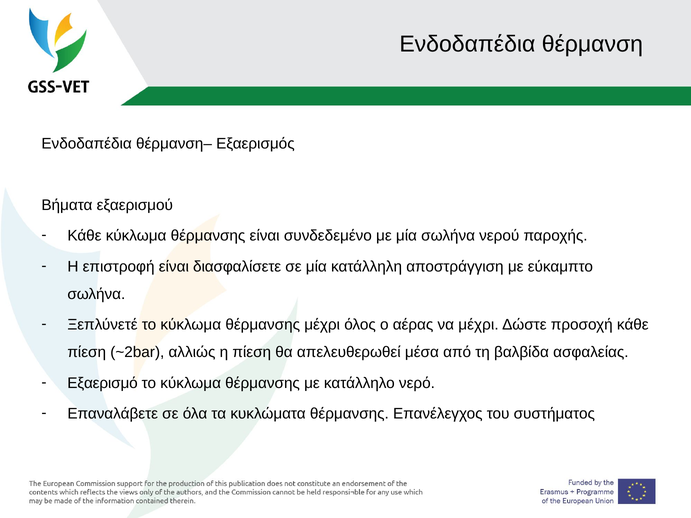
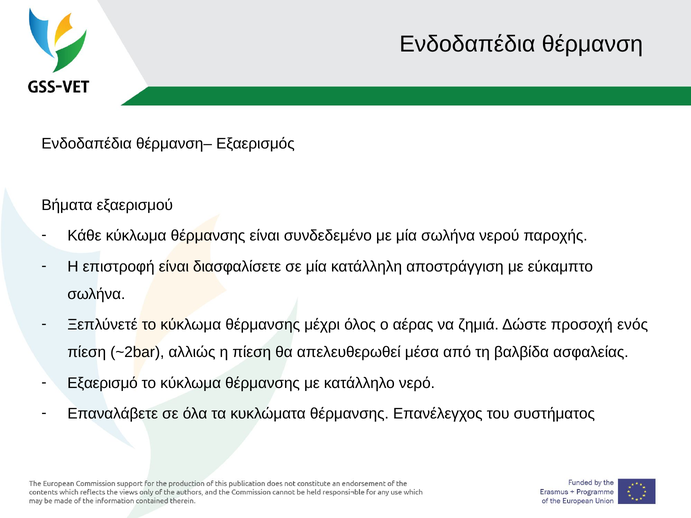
να μέχρι: μέχρι -> ζημιά (479, 325)
προσοχή κάθε: κάθε -> ενός (633, 325)
